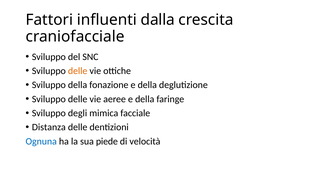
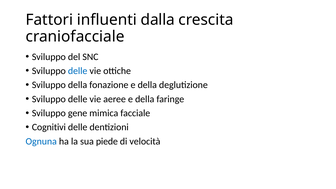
delle colour: orange -> blue (78, 71)
degli: degli -> gene (78, 113)
Distanza: Distanza -> Cognitivi (49, 127)
